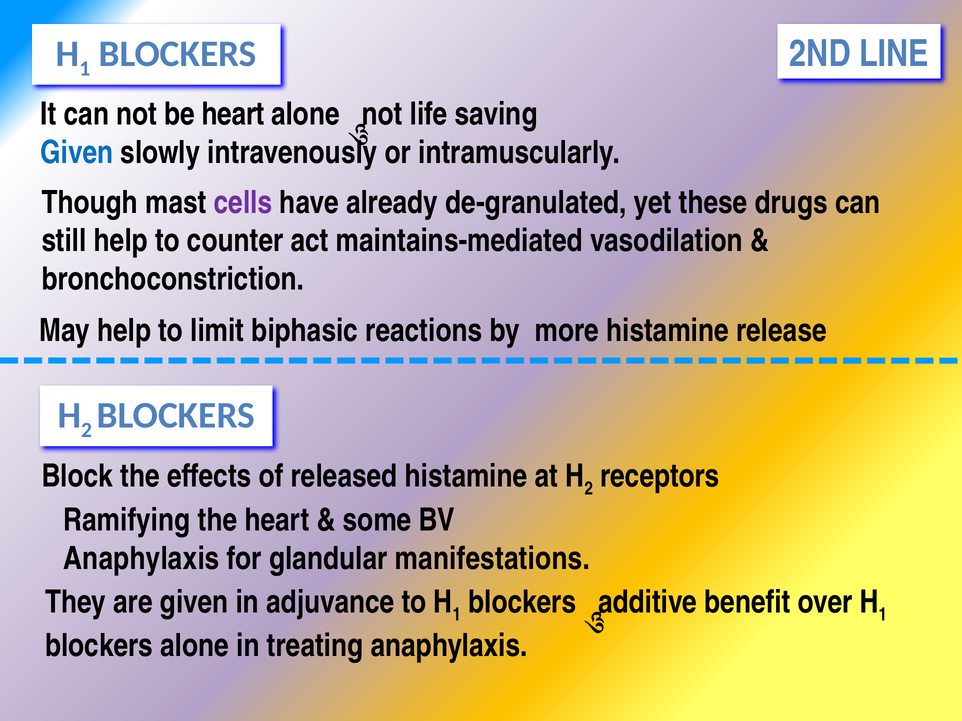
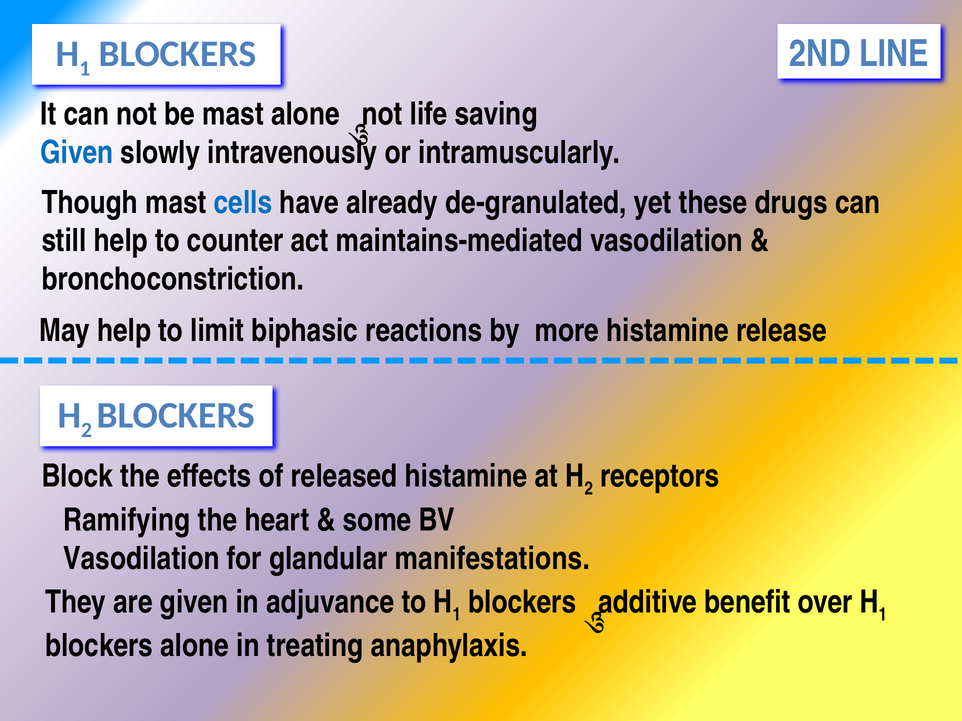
be heart: heart -> mast (233, 114)
cells colour: purple -> blue (243, 203)
Anaphylaxis: Anaphylaxis -> Vasodilation (142, 559)
